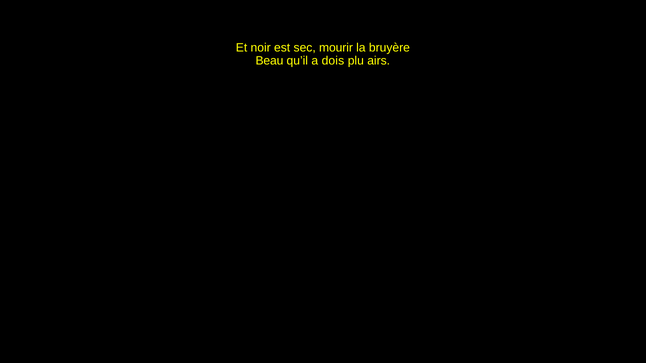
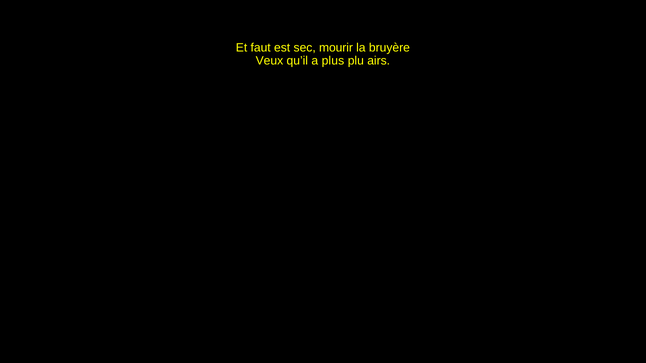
noir: noir -> faut (261, 48)
Beau: Beau -> Veux (269, 61)
dois: dois -> plus (333, 61)
